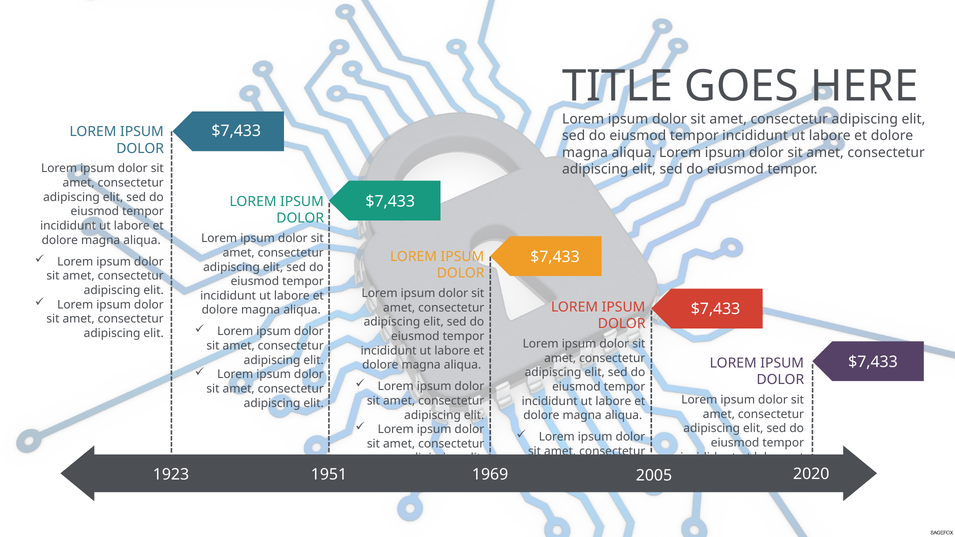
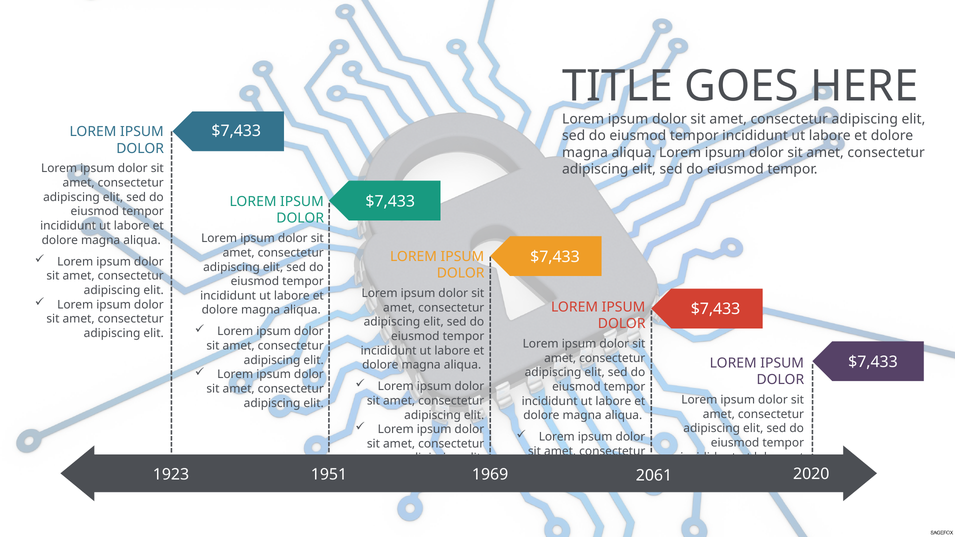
2005: 2005 -> 2061 (654, 476)
